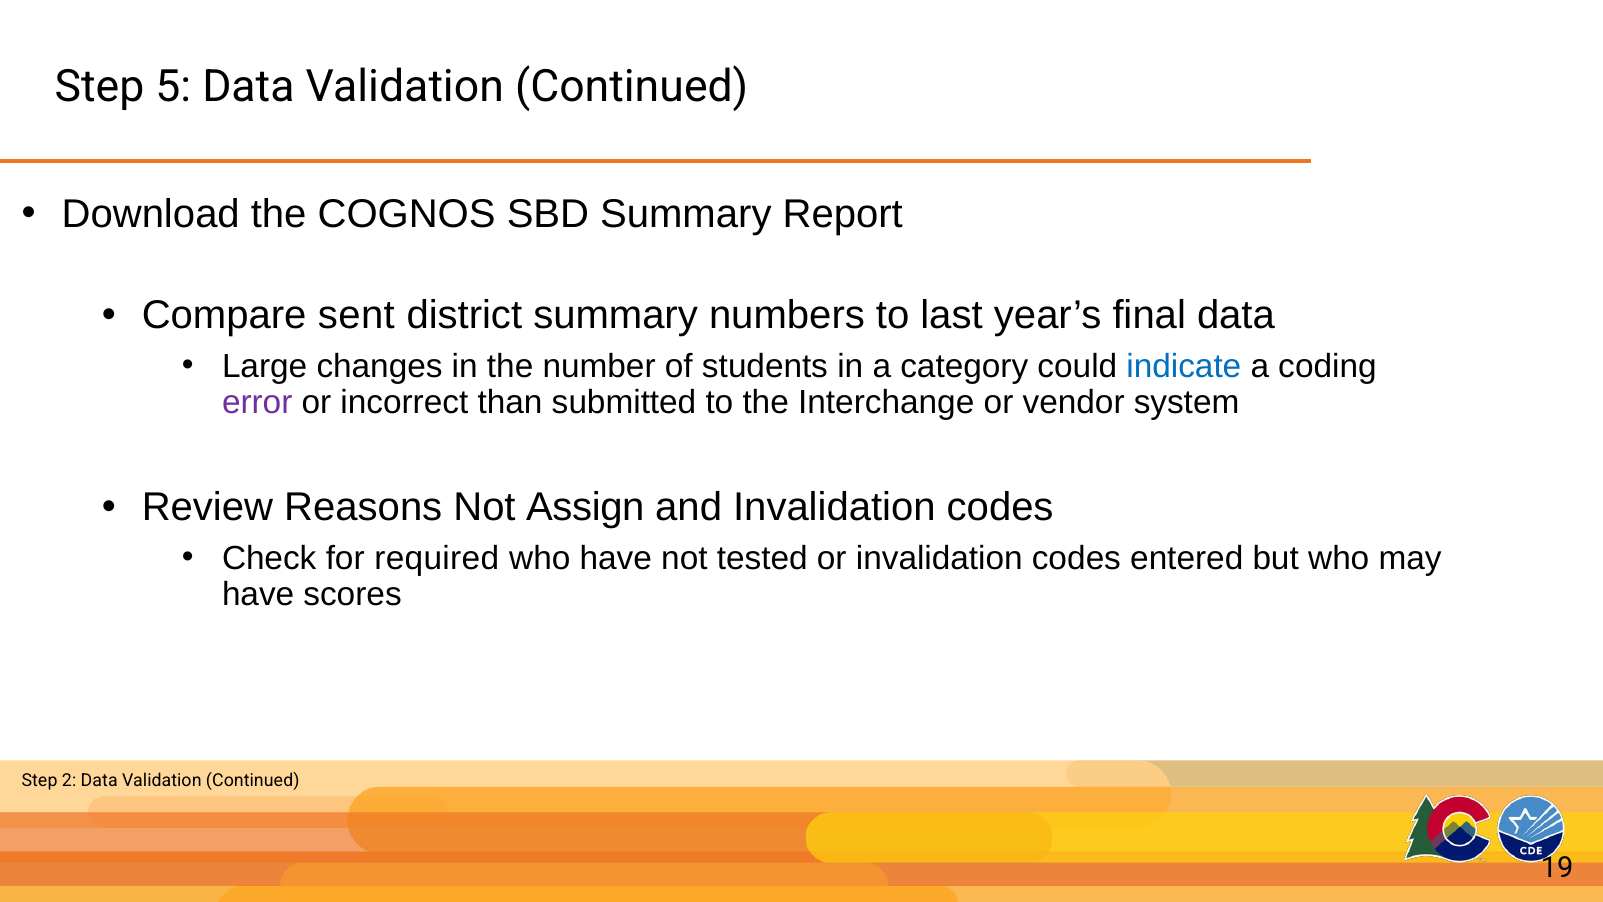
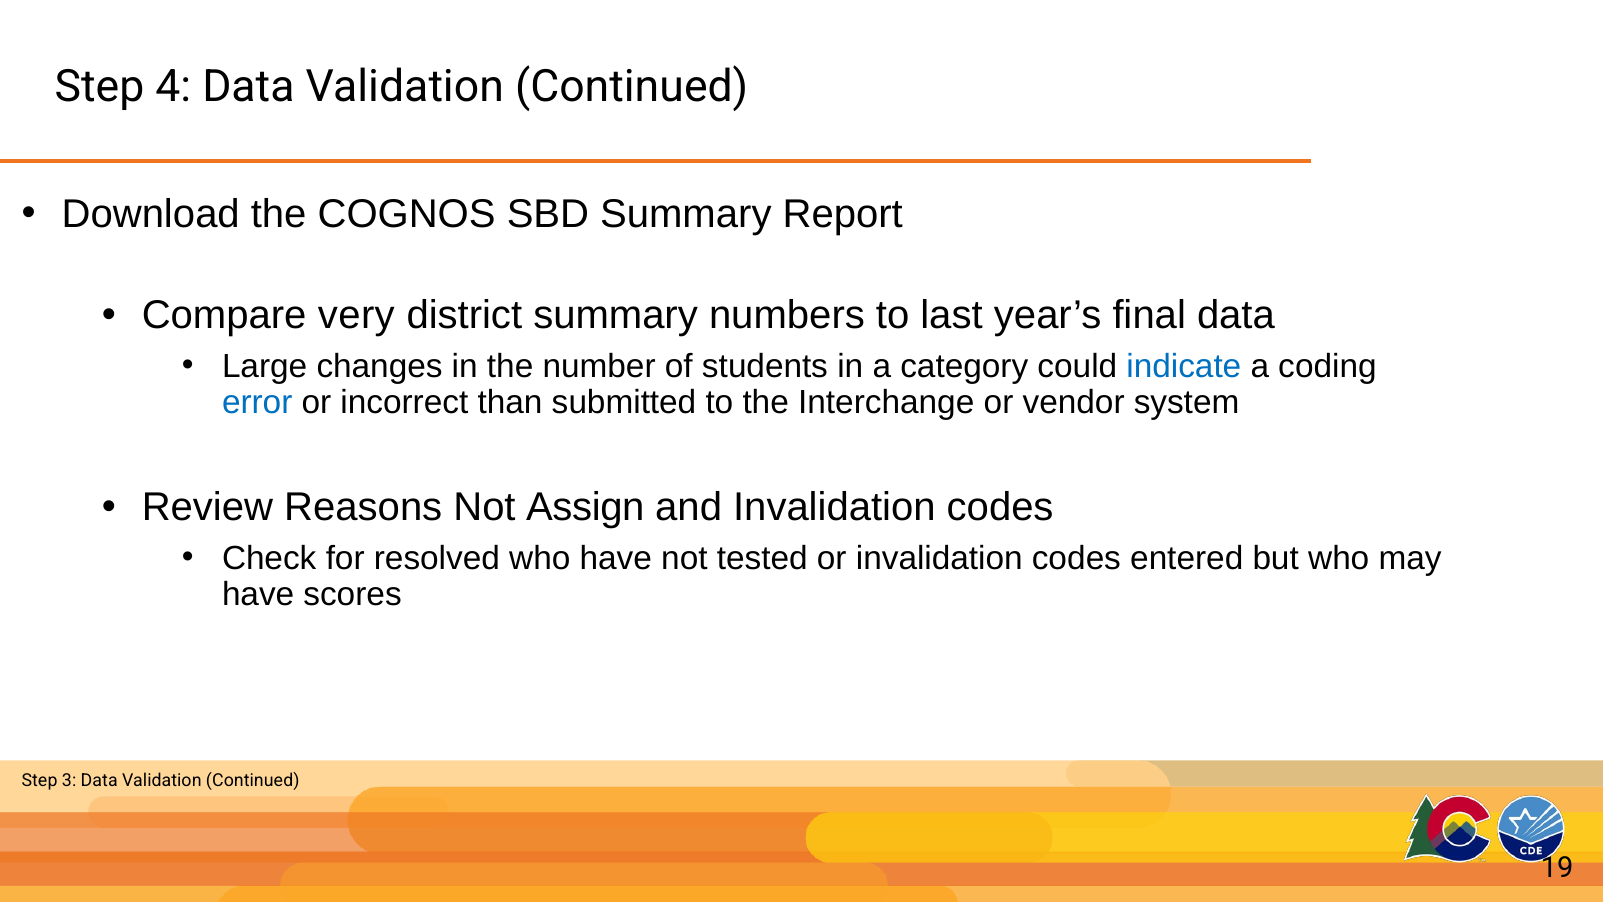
5: 5 -> 4 (173, 86)
sent: sent -> very (356, 315)
error colour: purple -> blue (257, 402)
required: required -> resolved (437, 558)
2: 2 -> 3 (69, 780)
